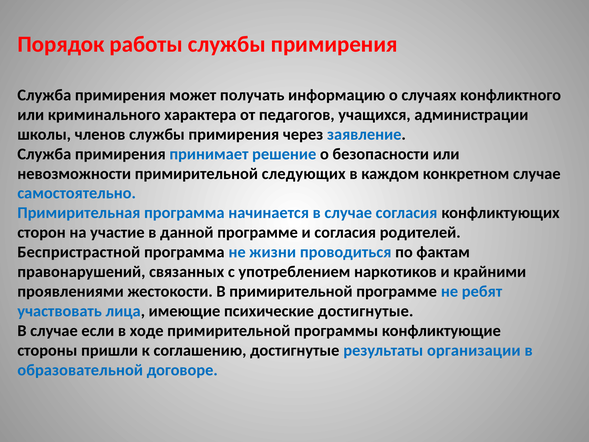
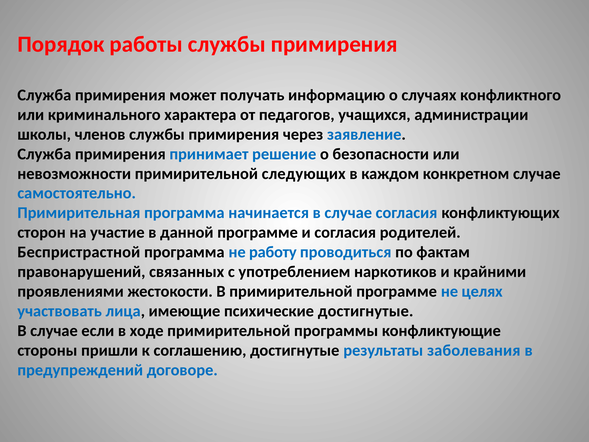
жизни: жизни -> работу (273, 252)
ребят: ребят -> целях (482, 291)
организации: организации -> заболевания (474, 350)
образовательной: образовательной -> предупреждений (80, 370)
